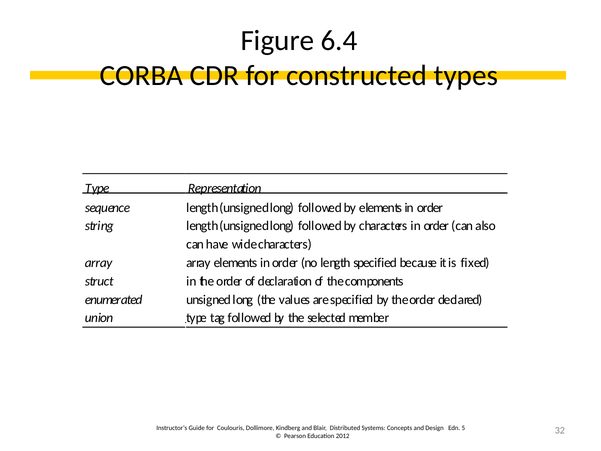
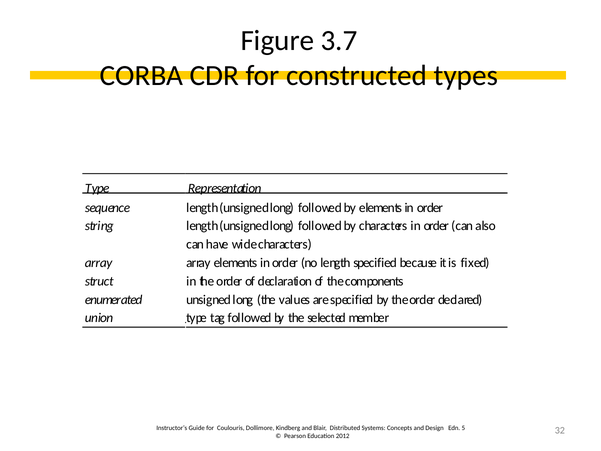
6.4: 6.4 -> 3.7 (339, 41)
